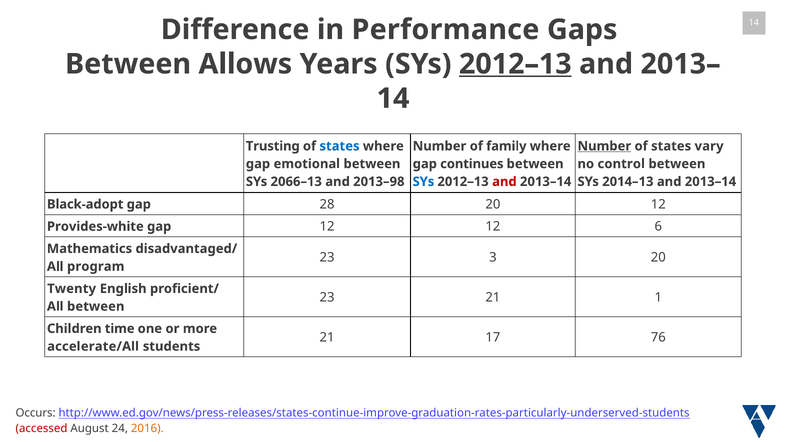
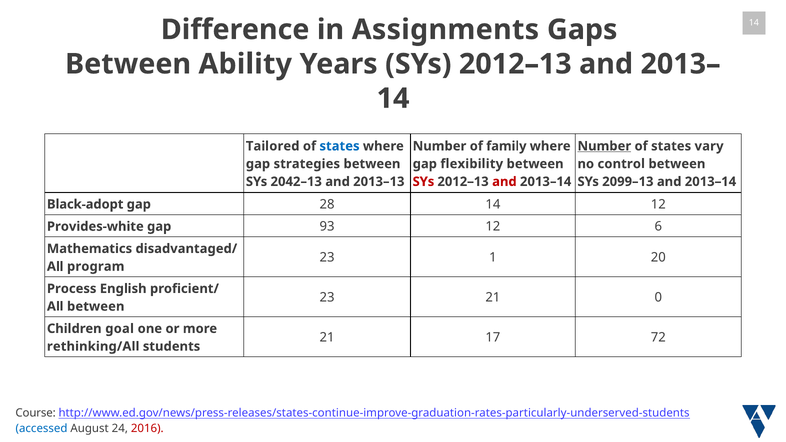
Performance: Performance -> Assignments (445, 30)
Allows: Allows -> Ability (245, 64)
2012–13 underline: present -> none (515, 64)
Trusting: Trusting -> Tailored (273, 146)
emotional: emotional -> strategies (307, 164)
continues: continues -> flexibility (472, 164)
2066–13: 2066–13 -> 2042–13 (296, 182)
2013–98: 2013–98 -> 2013–13 (379, 182)
SYs colour: blue -> red (423, 182)
2014–13: 2014–13 -> 2099–13 (628, 182)
28 20: 20 -> 14 (493, 204)
gap 12: 12 -> 93 (327, 227)
3: 3 -> 1 (493, 258)
Twenty: Twenty -> Process (72, 289)
1: 1 -> 0 (658, 298)
time: time -> goal (120, 329)
76: 76 -> 72 (658, 338)
accelerate/All: accelerate/All -> rethinking/All (93, 346)
Occurs: Occurs -> Course (36, 413)
accessed colour: red -> blue (42, 429)
2016 colour: orange -> red (147, 429)
